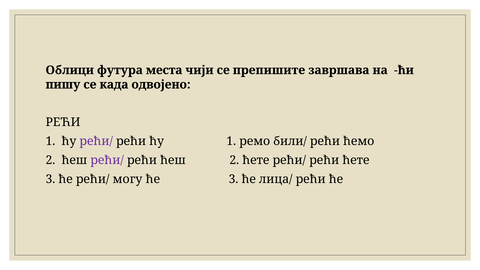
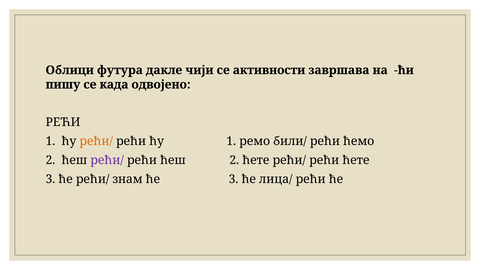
места: места -> дакле (164, 70)
препишите: препишите -> активности (269, 70)
рећи/ colour: purple -> orange (96, 141)
могу: могу -> знам (128, 179)
